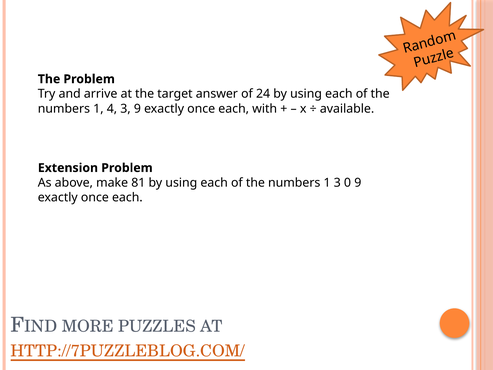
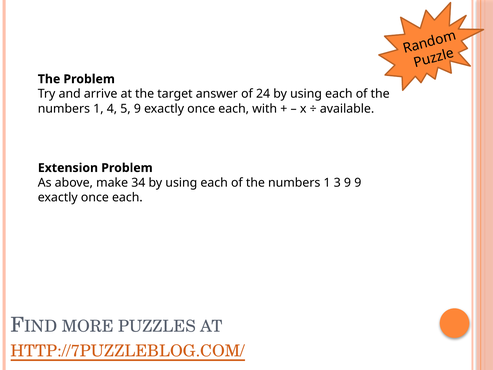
4 3: 3 -> 5 (125, 109)
81: 81 -> 34 (138, 183)
3 0: 0 -> 9 (348, 183)
